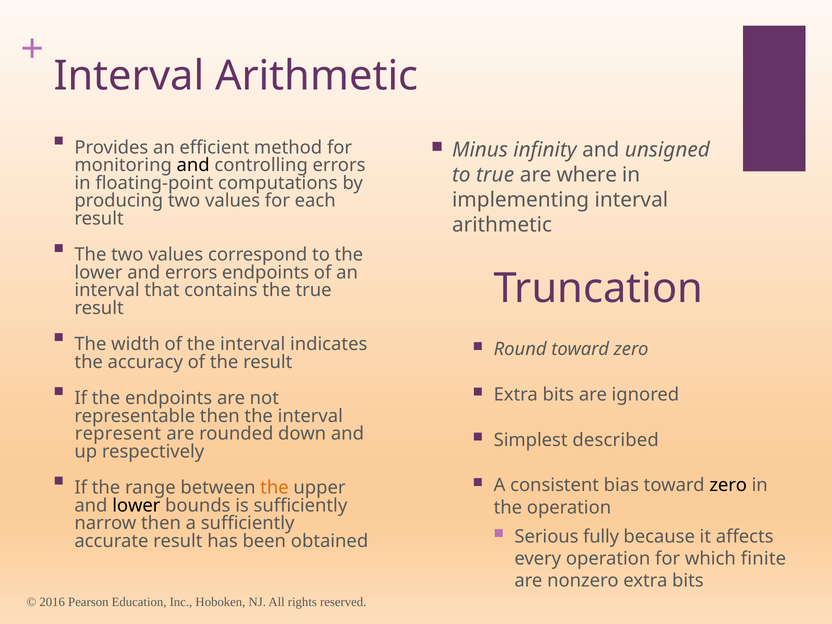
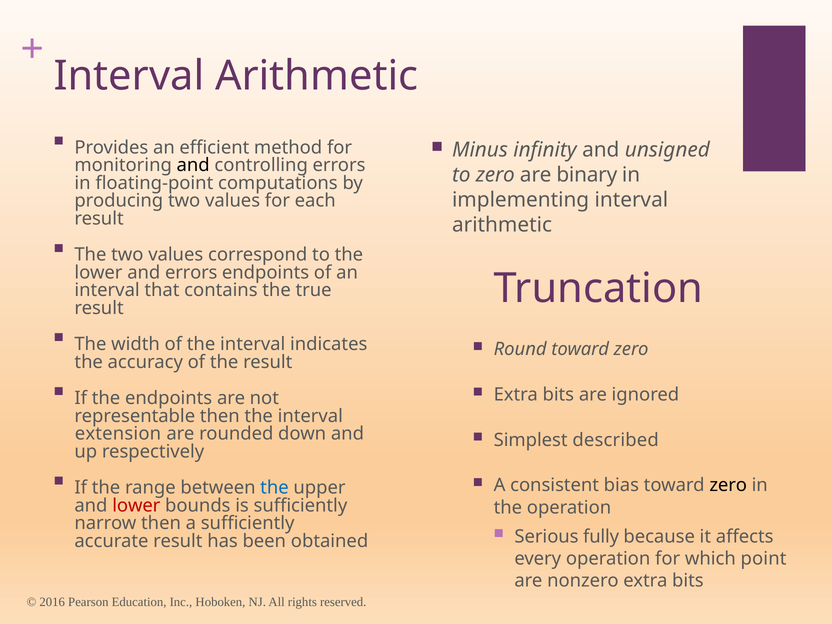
to true: true -> zero (495, 175)
where: where -> binary (587, 175)
represent: represent -> extension (118, 434)
the colour: orange -> blue (275, 488)
lower colour: black -> red (136, 506)
finite: finite -> point (764, 559)
